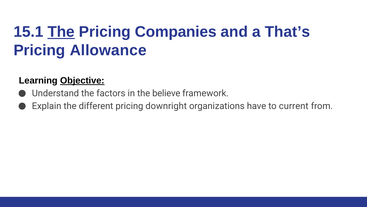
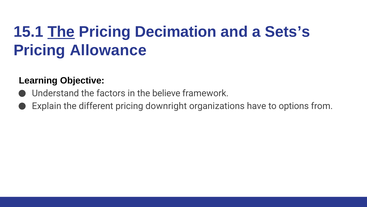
Companies: Companies -> Decimation (176, 32)
That’s: That’s -> Sets’s (287, 32)
Objective underline: present -> none (82, 80)
current: current -> options (294, 106)
